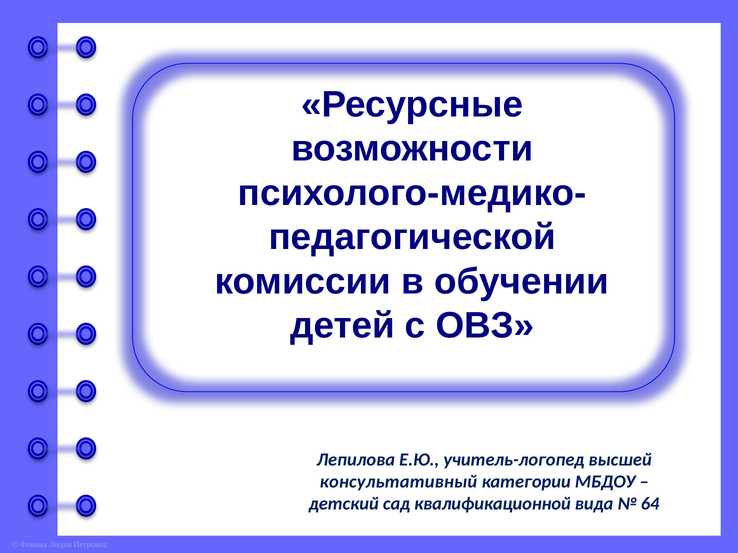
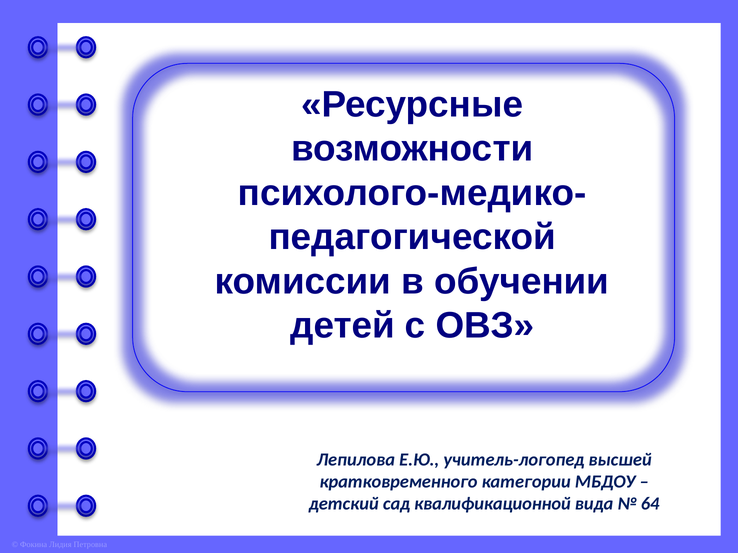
консультативный: консультативный -> кратковременного (399, 482)
